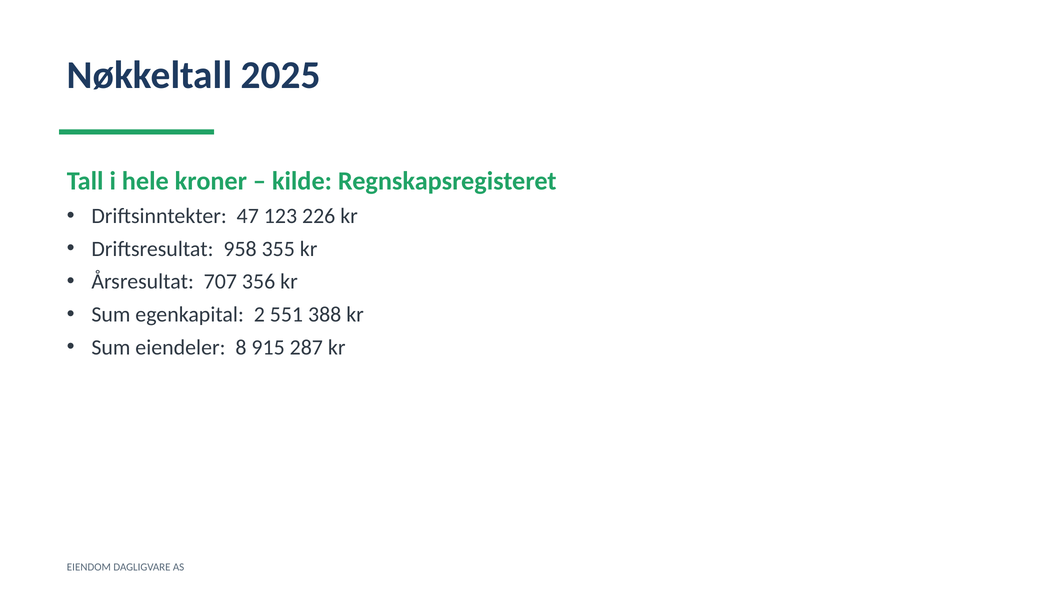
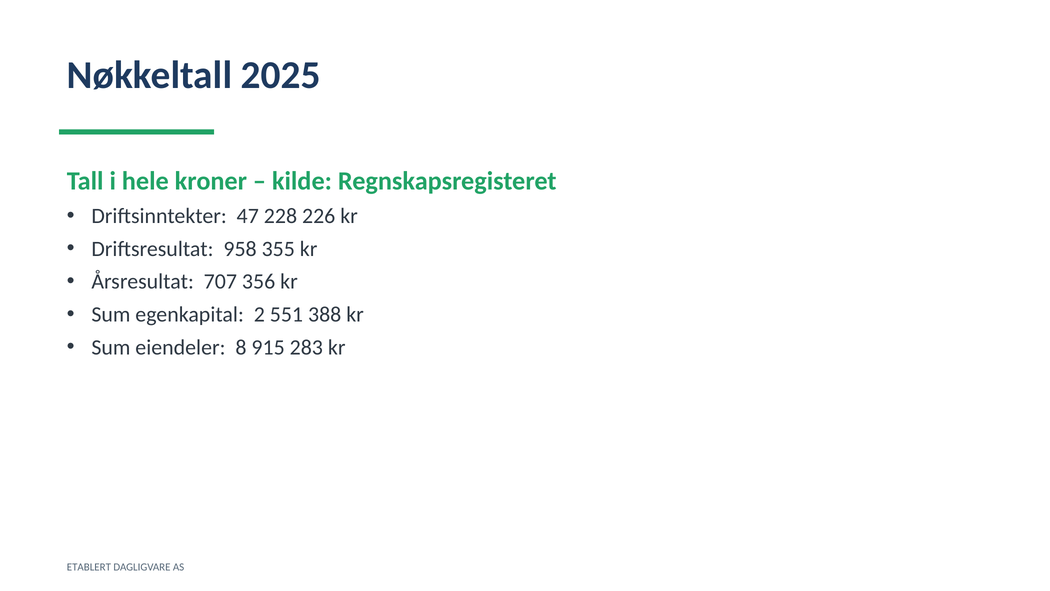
123: 123 -> 228 (280, 216)
287: 287 -> 283 (306, 347)
EIENDOM: EIENDOM -> ETABLERT (89, 567)
